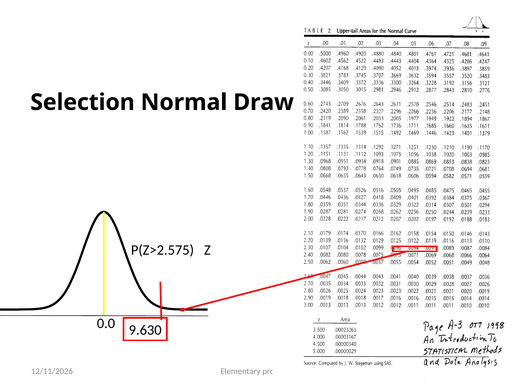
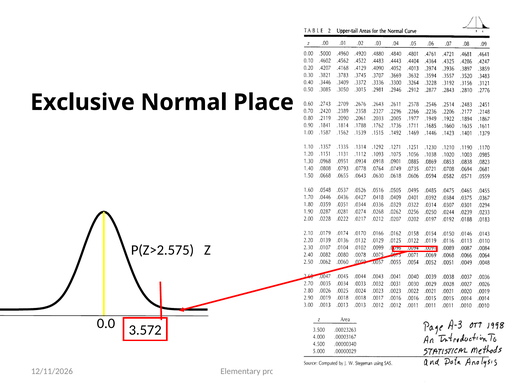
Selection: Selection -> Exclusive (83, 102)
Draw: Draw -> Place (264, 102)
9.630: 9.630 -> 3.572 (145, 330)
